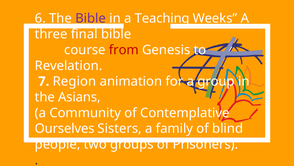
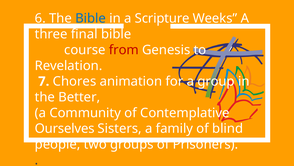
Bible colour: purple -> blue (91, 18)
Teaching: Teaching -> Scripture (162, 18)
Region: Region -> Chores (74, 81)
Asians: Asians -> Better (79, 97)
